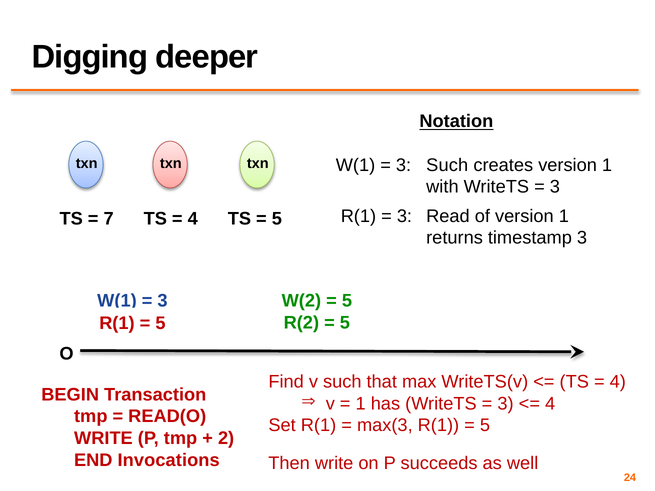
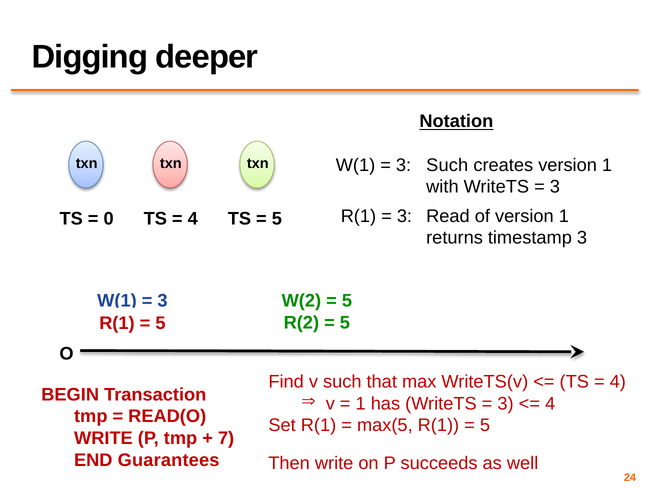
7: 7 -> 0 (109, 219)
max(3: max(3 -> max(5 (385, 426)
2: 2 -> 7 (226, 438)
Invocations: Invocations -> Guarantees (169, 460)
